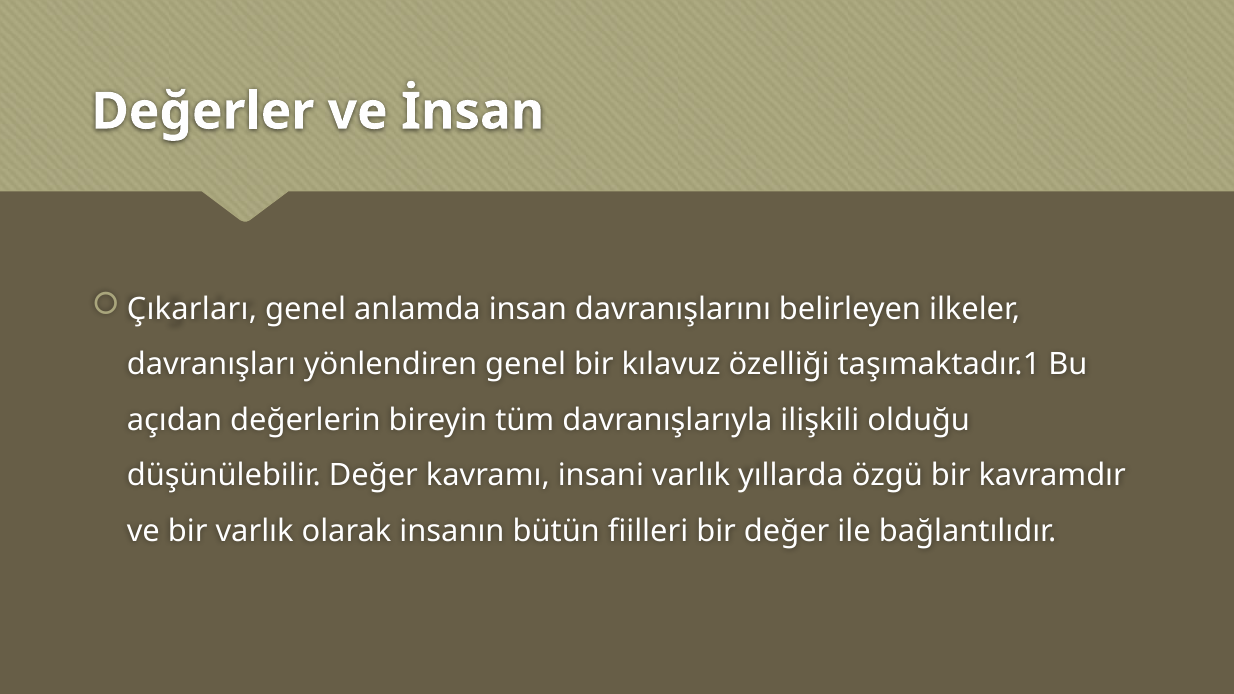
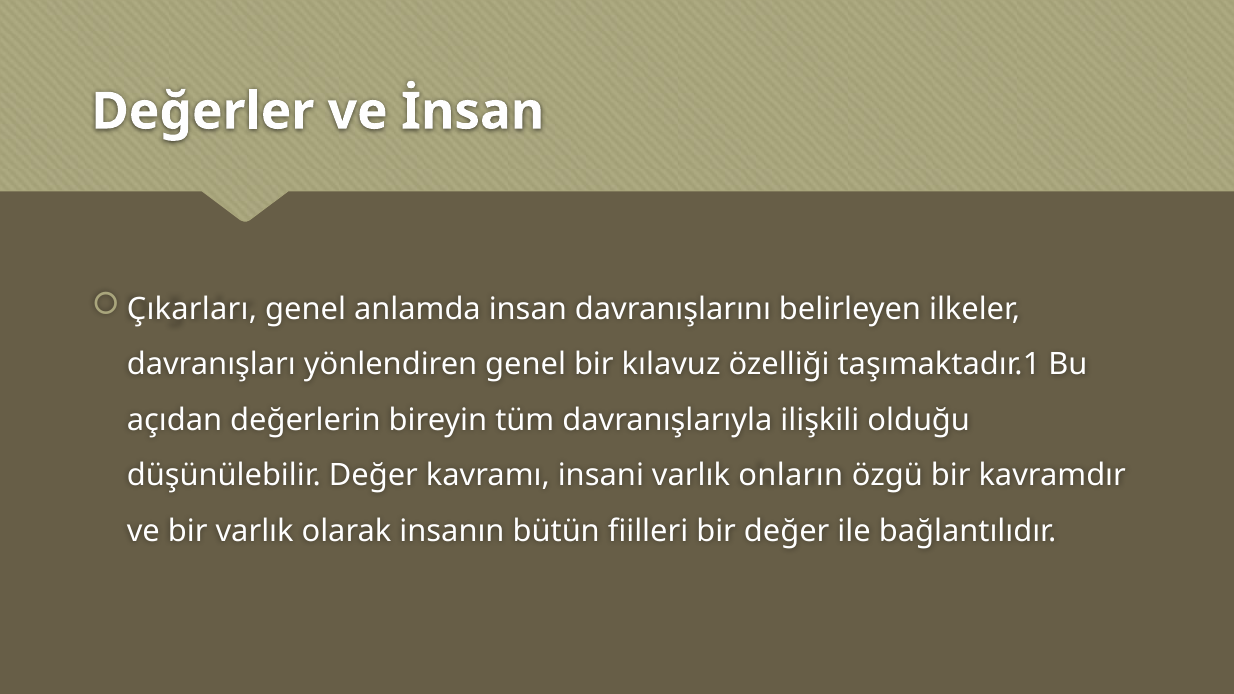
yıllarda: yıllarda -> onların (791, 476)
